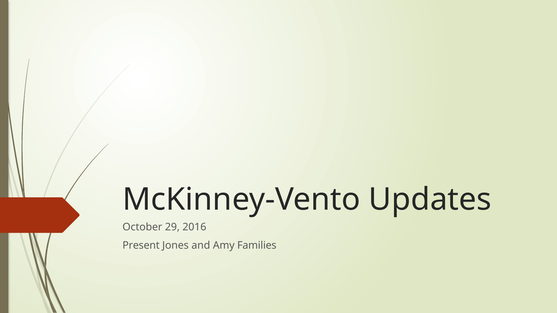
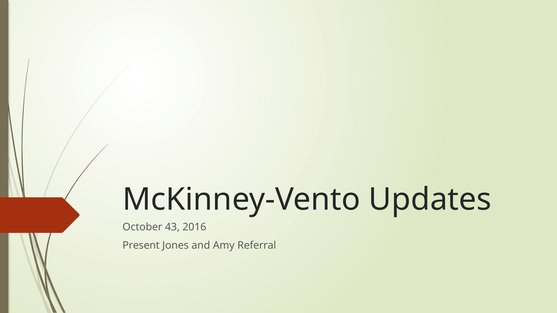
29: 29 -> 43 (172, 227)
Families: Families -> Referral (257, 246)
